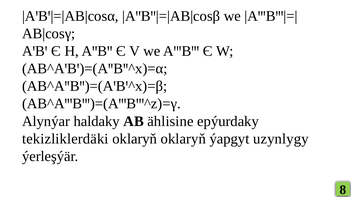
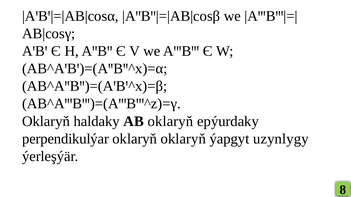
Alynýar: Alynýar -> Oklaryň (46, 121)
AB ählisine: ählisine -> oklaryň (170, 121)
tekizliklerdäki: tekizliklerdäki -> perpendikulýar (65, 139)
